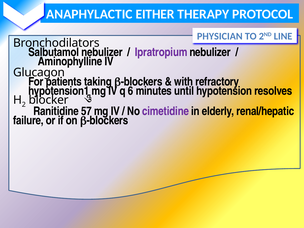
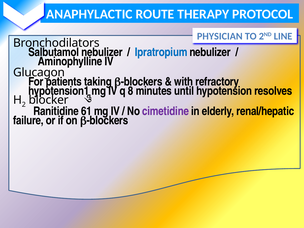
EITHER: EITHER -> ROUTE (155, 14)
Ipratropium colour: purple -> blue (161, 52)
6: 6 -> 8 (131, 91)
57: 57 -> 61 (86, 111)
